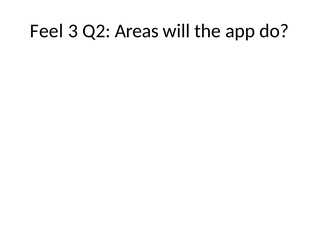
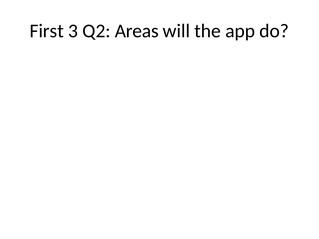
Feel: Feel -> First (47, 31)
